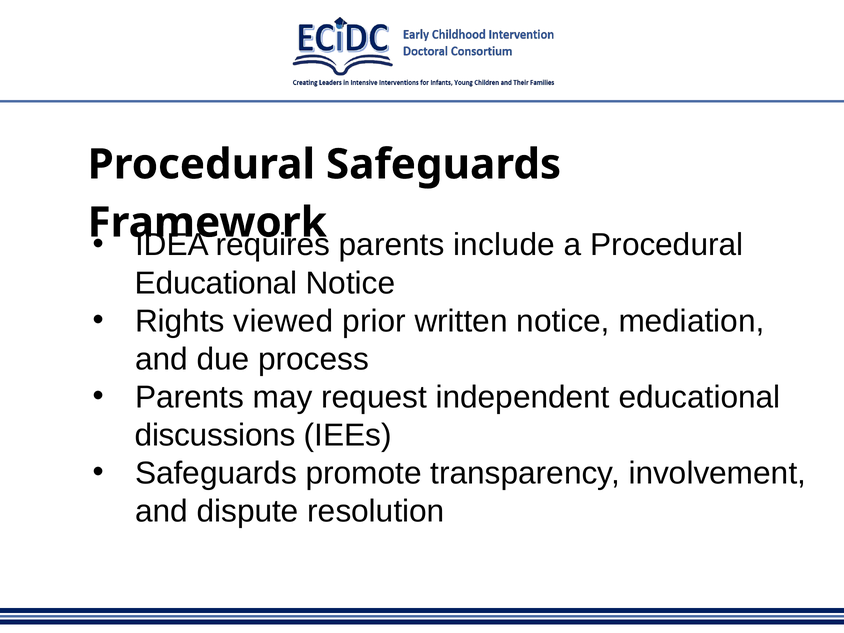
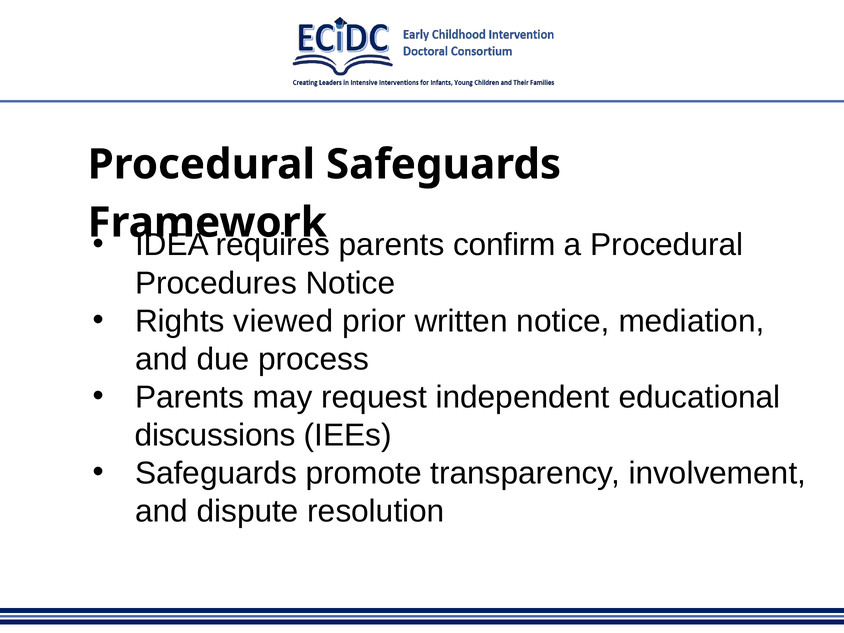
include: include -> confirm (504, 245)
Educational: Educational -> Procedures (216, 283)
